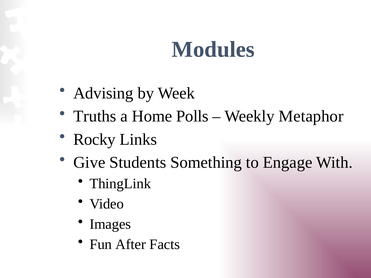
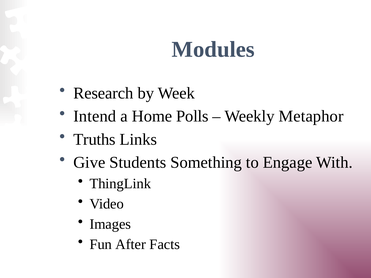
Advising: Advising -> Research (103, 93)
Truths: Truths -> Intend (95, 116)
Rocky: Rocky -> Truths (94, 139)
